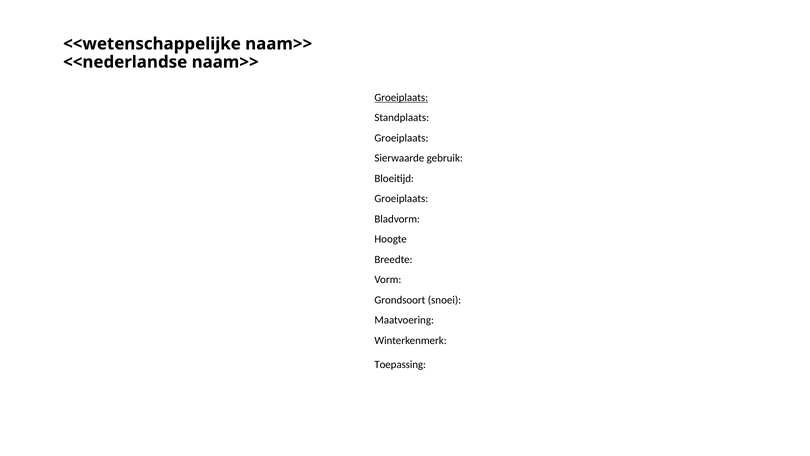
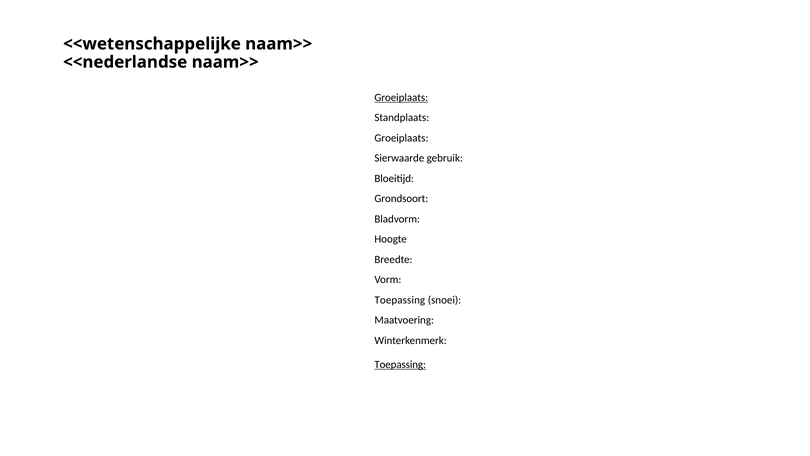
Groeiplaats: Groeiplaats -> Grondsoort (401, 199)
Grondsoort: Grondsoort -> Toepassing (400, 300)
Toepassing underline: none -> present (400, 364)
